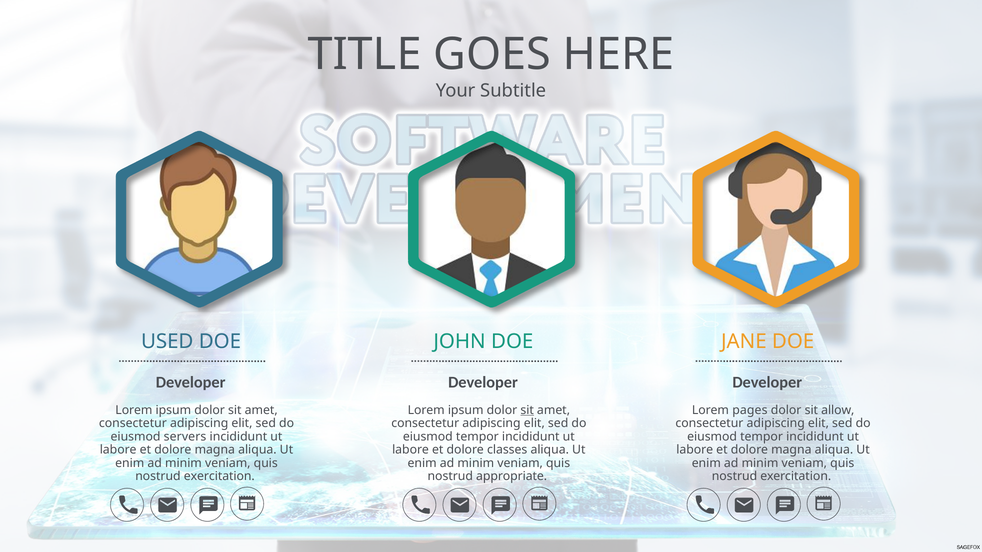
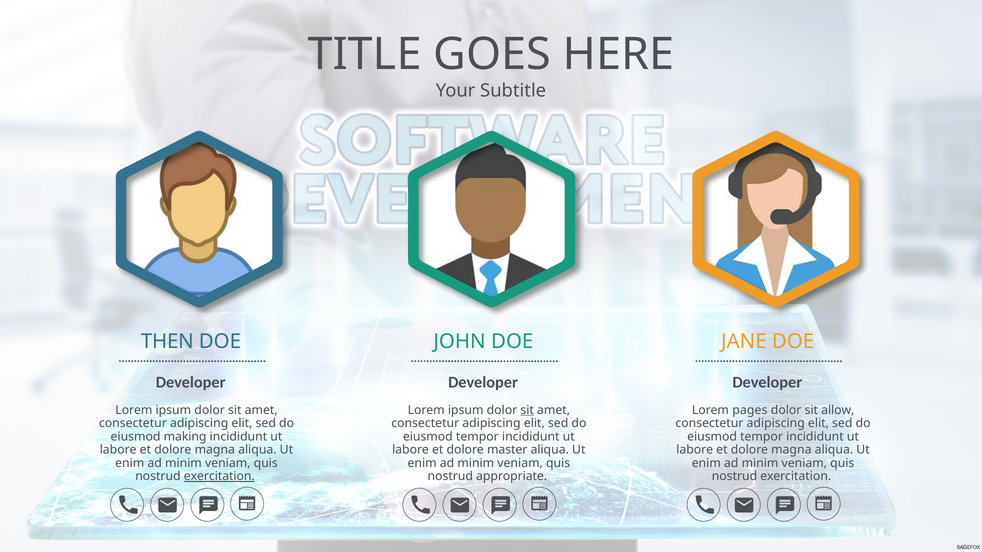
USED: USED -> THEN (167, 342)
servers: servers -> making (185, 437)
classes: classes -> master (507, 450)
exercitation underline: none -> present (219, 477)
